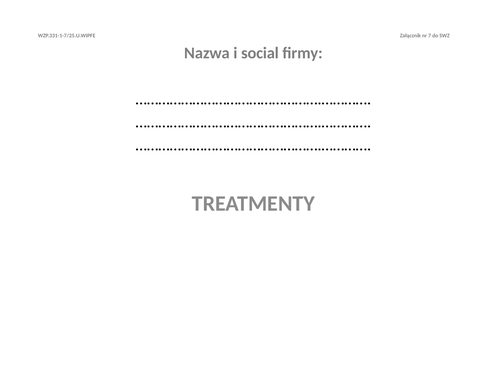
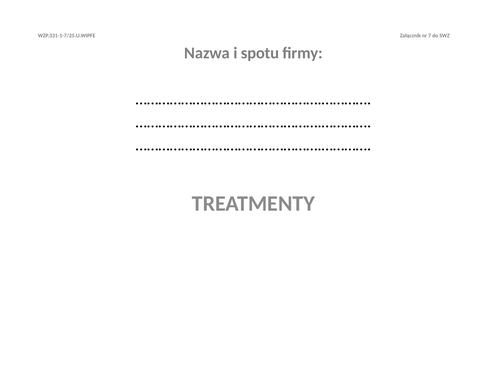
social: social -> spotu (260, 53)
